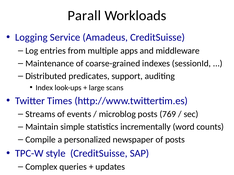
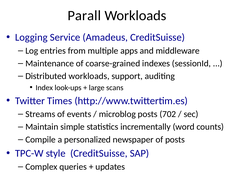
Distributed predicates: predicates -> workloads (89, 76)
769: 769 -> 702 (168, 114)
